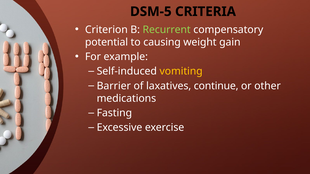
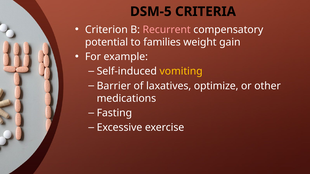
Recurrent colour: light green -> pink (167, 29)
causing: causing -> families (162, 42)
continue: continue -> optimize (216, 86)
